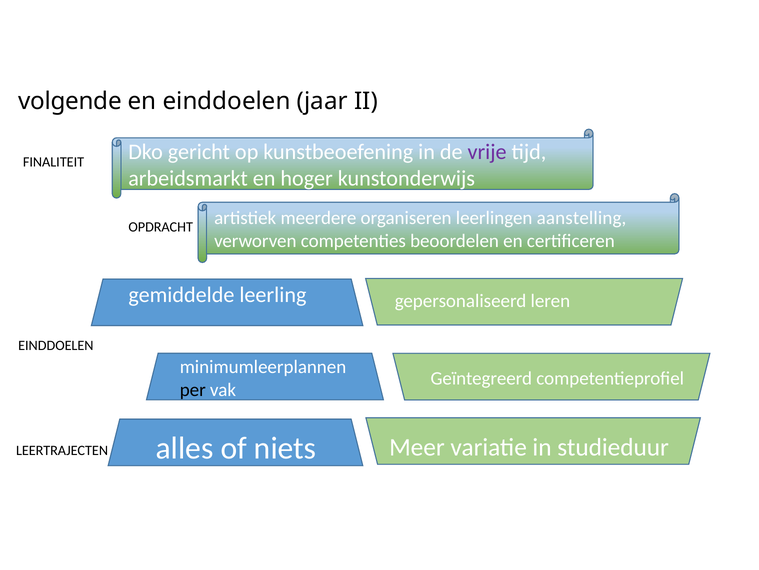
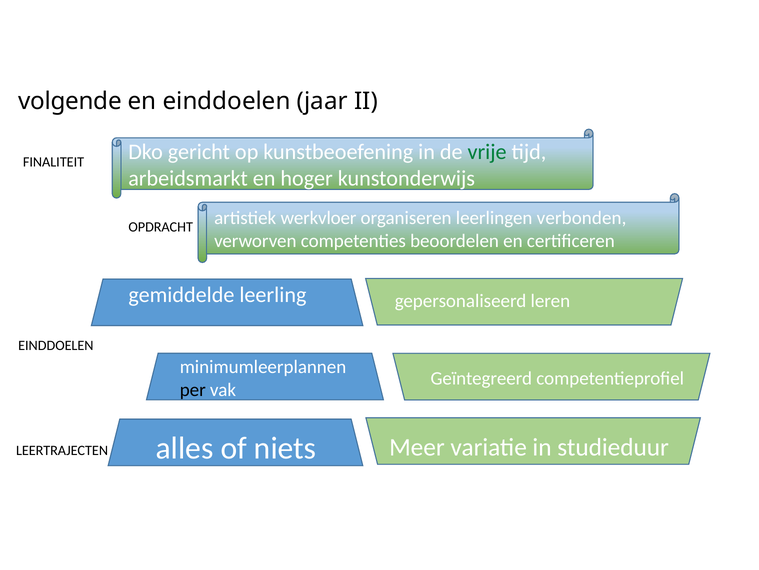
vrije colour: purple -> green (487, 152)
meerdere: meerdere -> werkvloer (318, 218)
aanstelling: aanstelling -> verbonden (582, 218)
